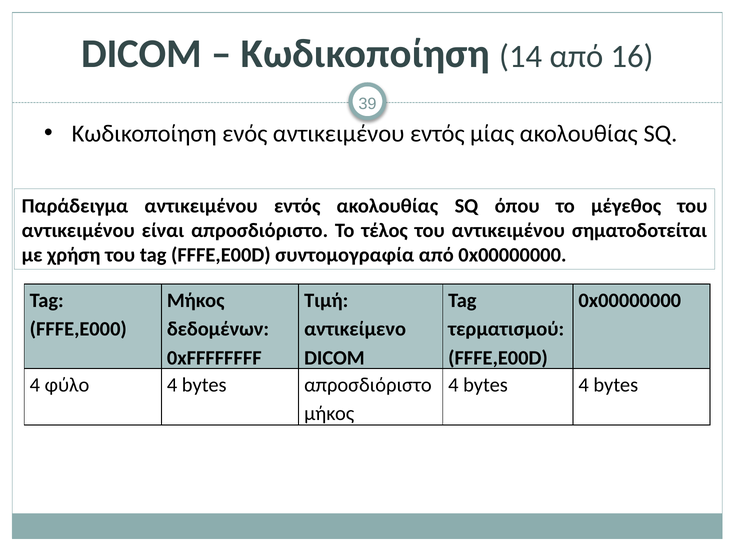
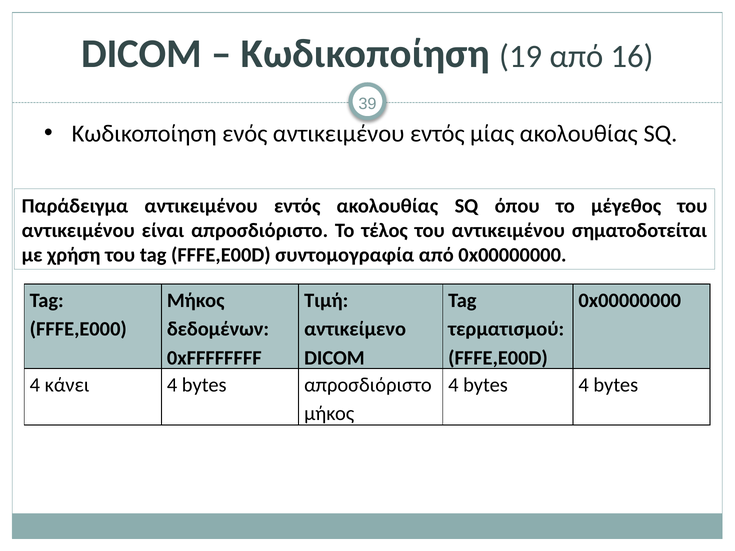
14: 14 -> 19 (521, 57)
φύλο: φύλο -> κάνει (67, 385)
